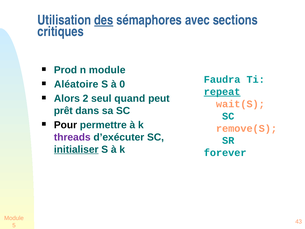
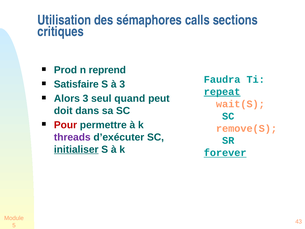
des underline: present -> none (104, 20)
avec: avec -> calls (197, 20)
n module: module -> reprend (107, 70)
Aléatoire: Aléatoire -> Satisfaire (76, 84)
à 0: 0 -> 3 (122, 84)
Alors 2: 2 -> 3 (85, 98)
prêt: prêt -> doit (63, 111)
Pour colour: black -> red (65, 125)
forever underline: none -> present (225, 153)
